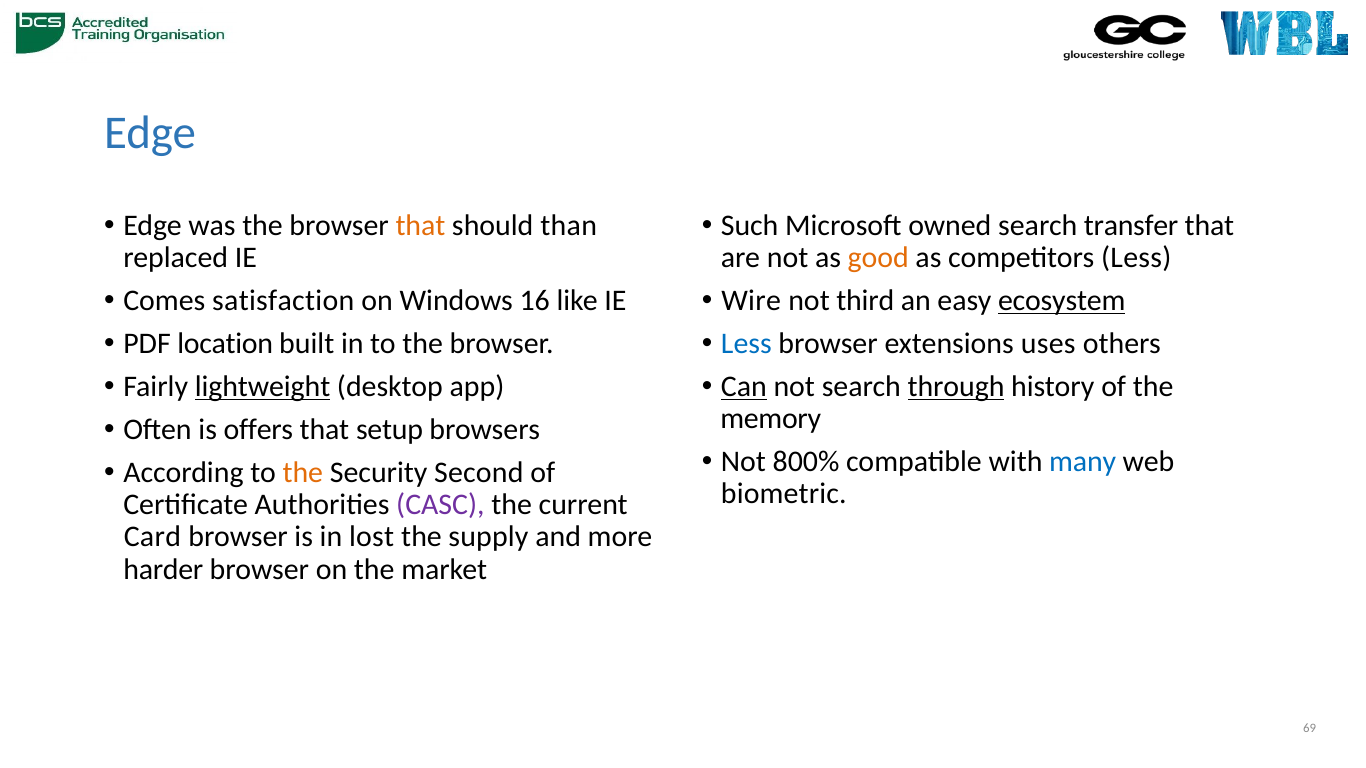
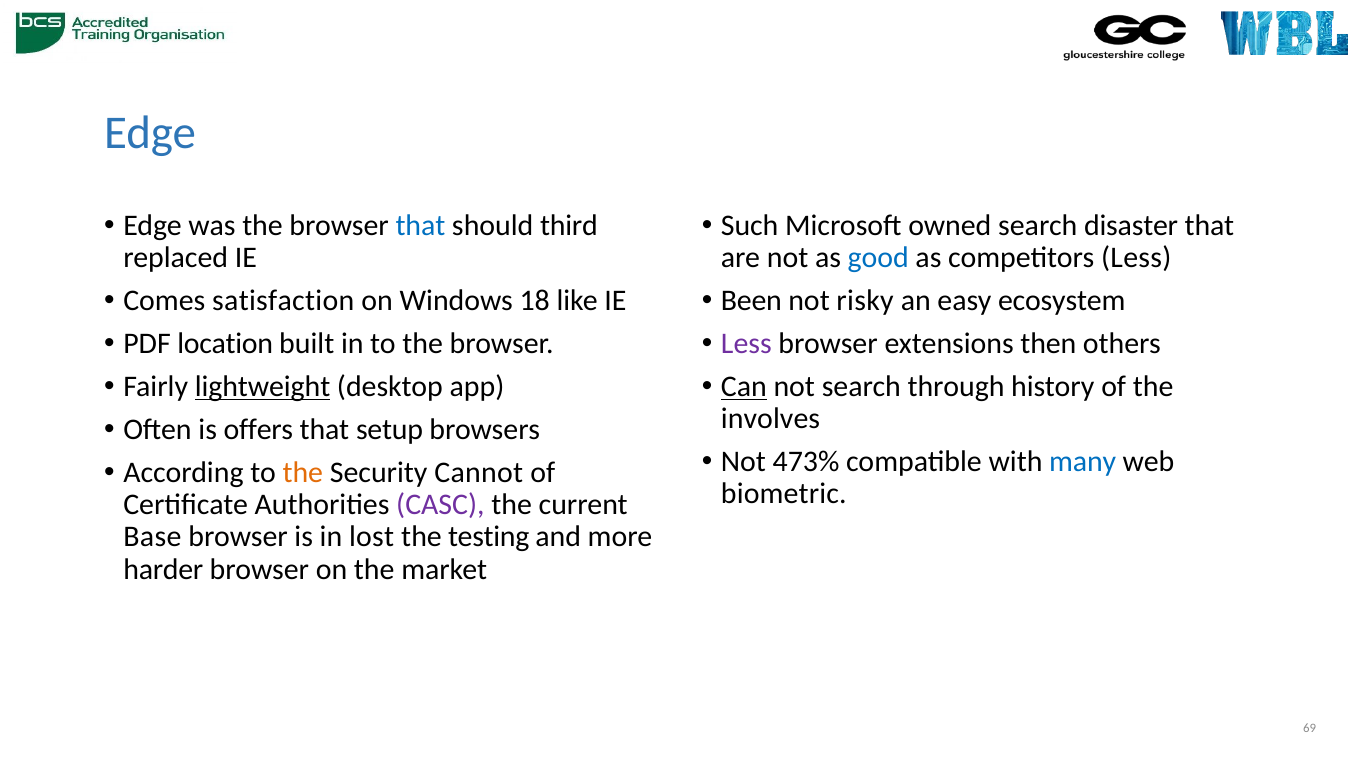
that colour: orange -> blue (420, 226)
than: than -> third (569, 226)
transfer: transfer -> disaster (1131, 226)
good colour: orange -> blue (878, 258)
16: 16 -> 18 (535, 301)
Wire: Wire -> Been (751, 301)
third: third -> risky (865, 301)
ecosystem underline: present -> none (1062, 301)
Less colour: blue -> purple (746, 344)
uses: uses -> then (1048, 344)
through underline: present -> none (956, 387)
memory: memory -> involves (771, 419)
800%: 800% -> 473% (806, 462)
Second: Second -> Cannot (479, 473)
Card: Card -> Base (152, 537)
supply: supply -> testing (489, 537)
